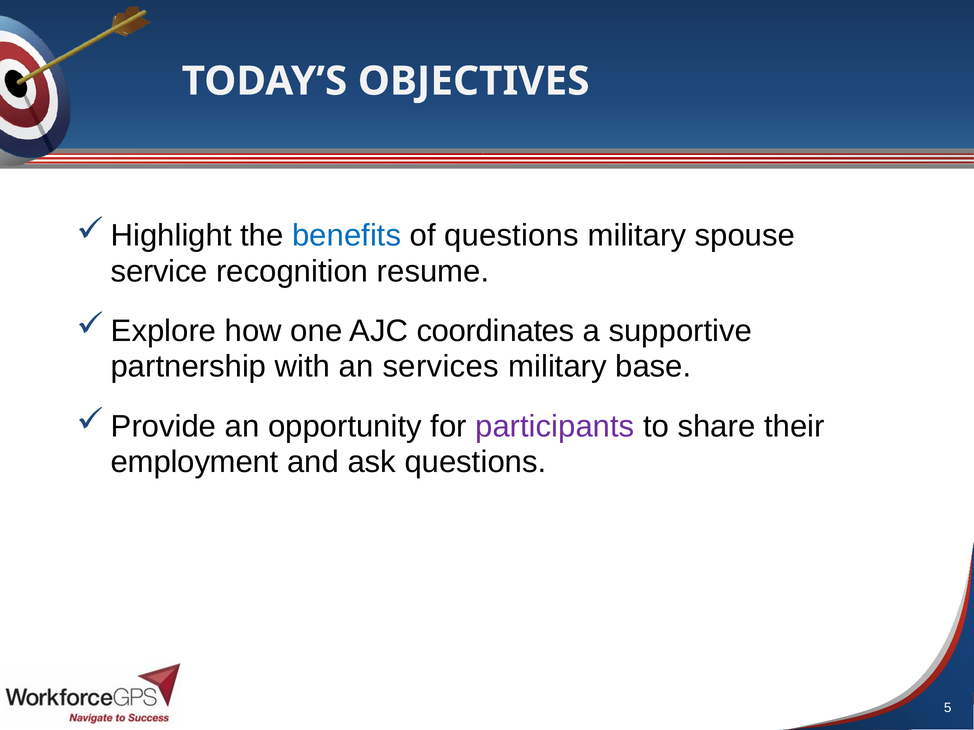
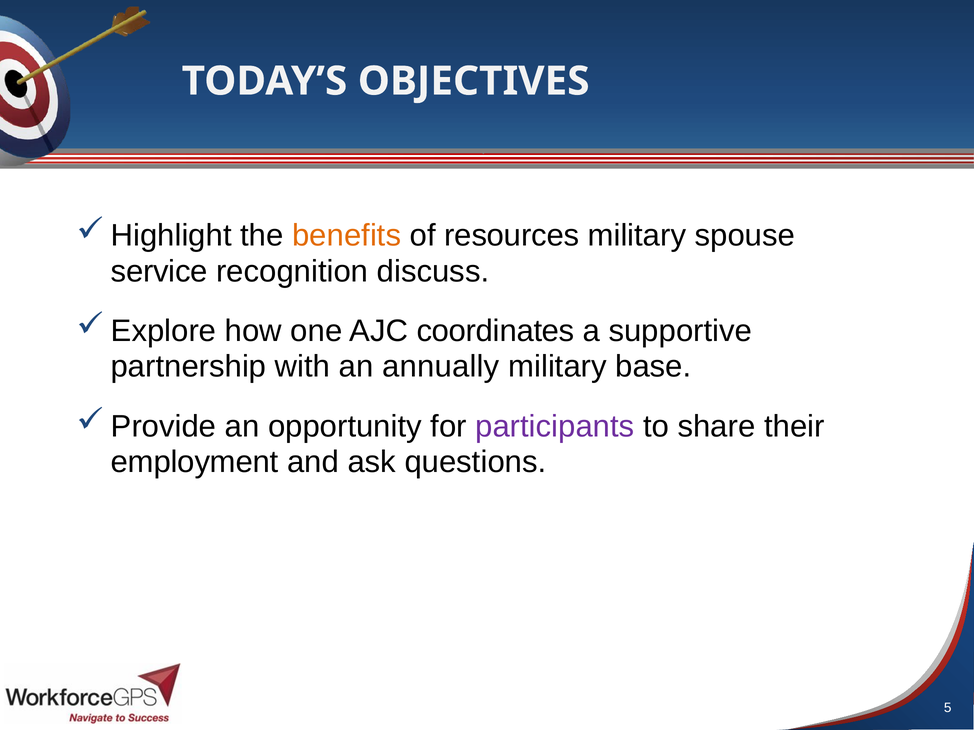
benefits colour: blue -> orange (347, 236)
of questions: questions -> resources (512, 236)
resume: resume -> discuss (433, 271)
services: services -> annually (441, 367)
